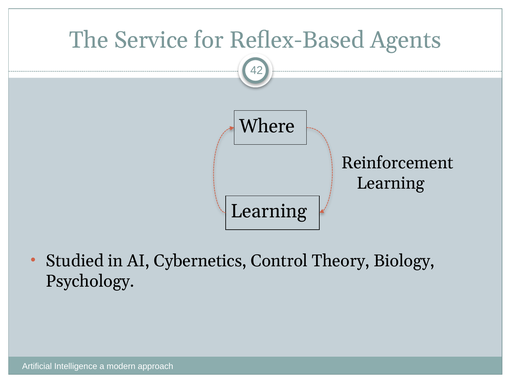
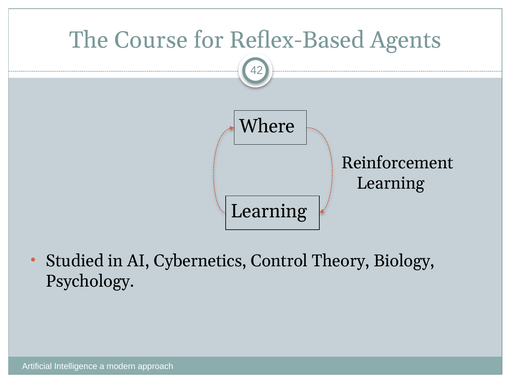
Service: Service -> Course (151, 40)
